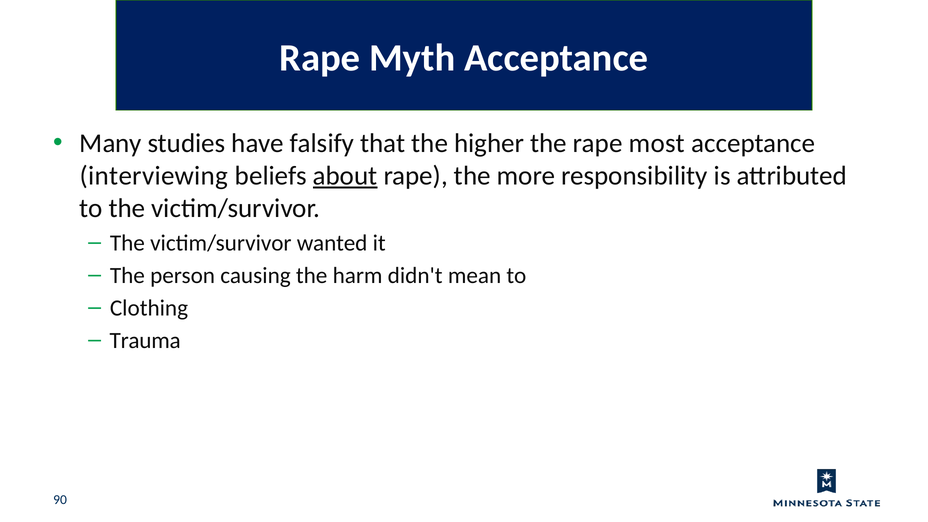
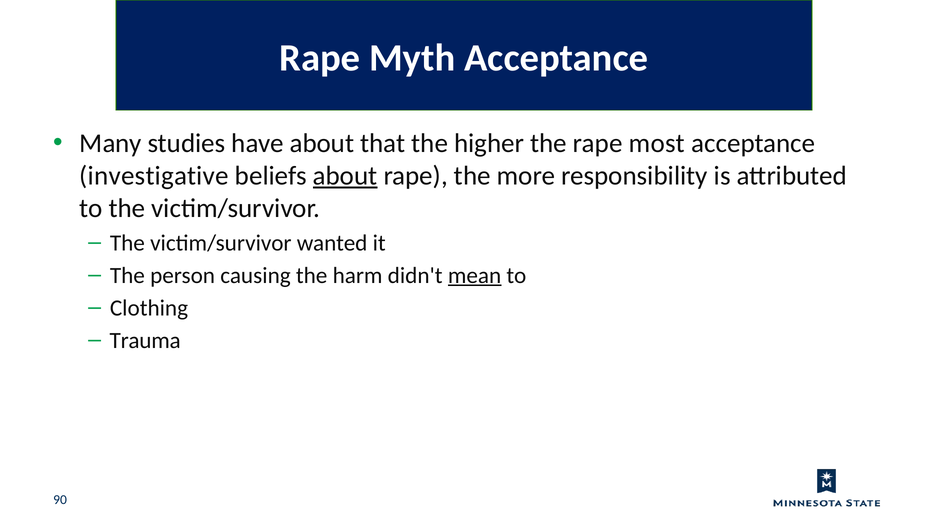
have falsify: falsify -> about (322, 143)
interviewing: interviewing -> investigative (154, 176)
mean underline: none -> present (475, 275)
